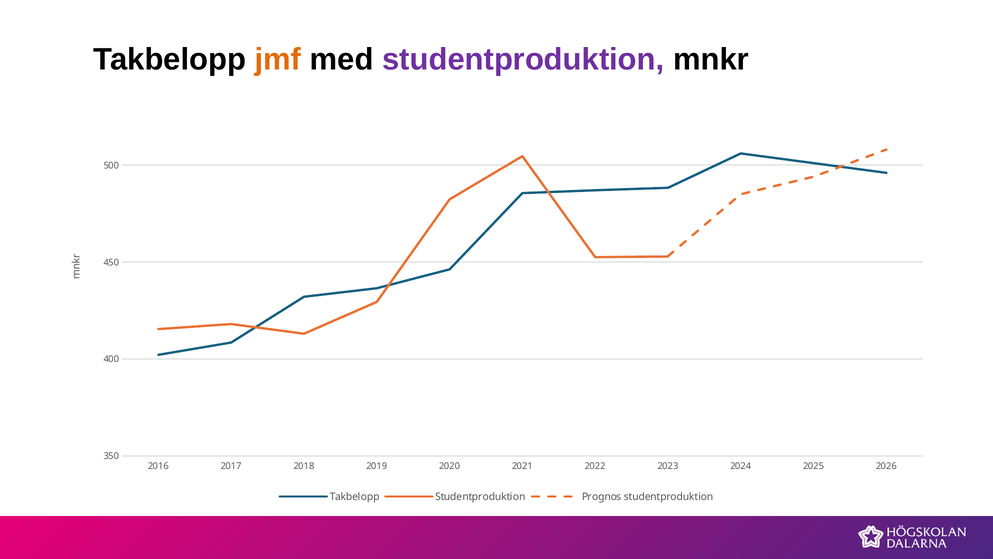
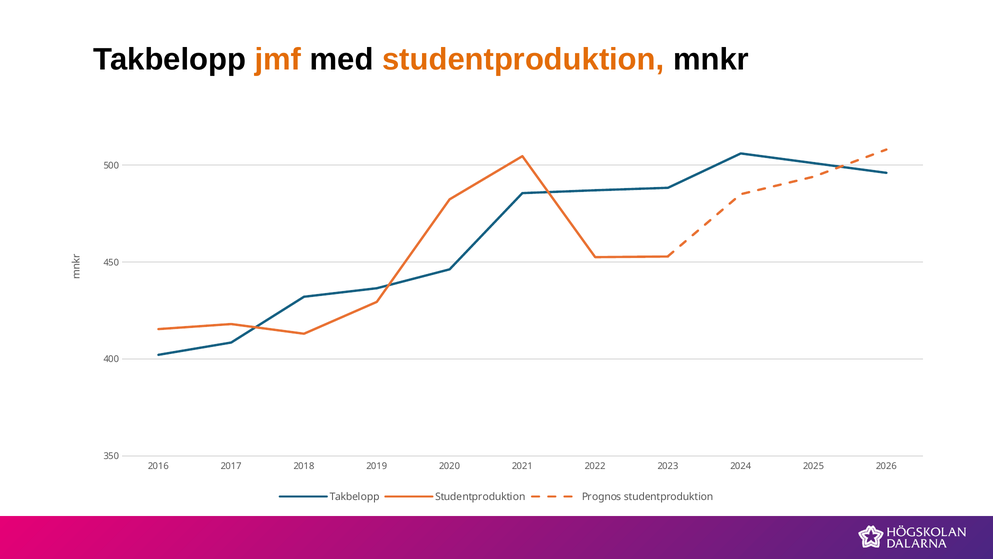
studentproduktion colour: purple -> orange (523, 60)
